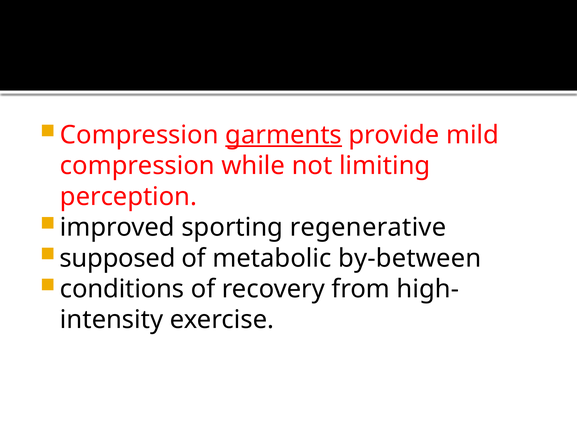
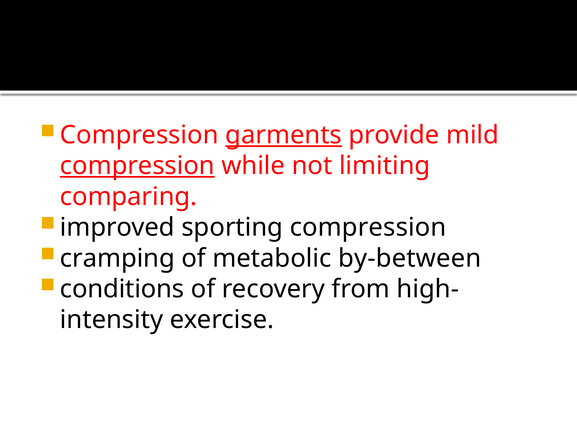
compression underline: none -> present (137, 166)
perception: perception -> comparing (129, 197)
sporting regenerative: regenerative -> compression (368, 227)
supposed: supposed -> cramping (117, 258)
